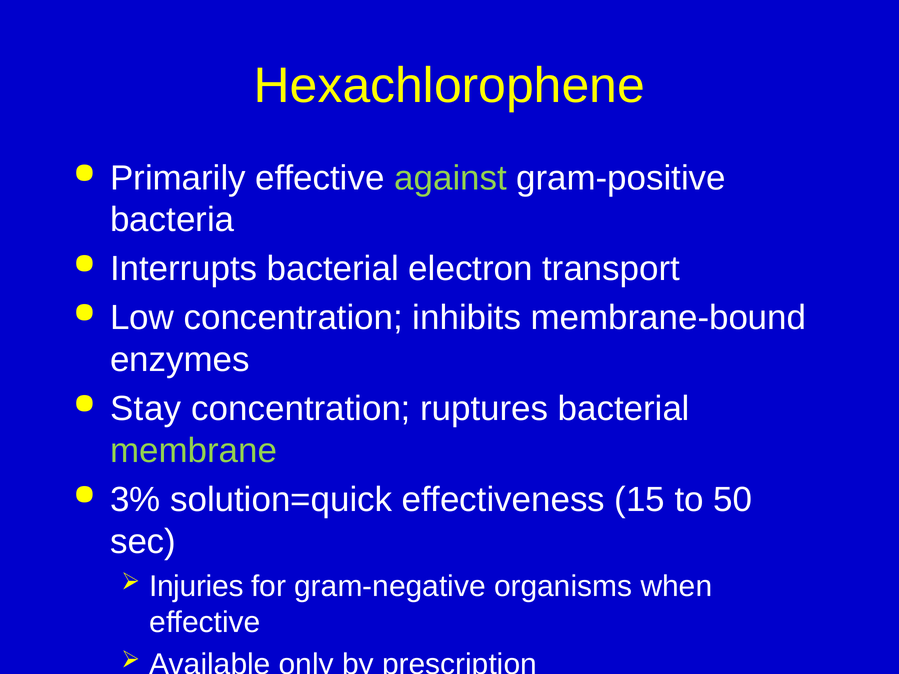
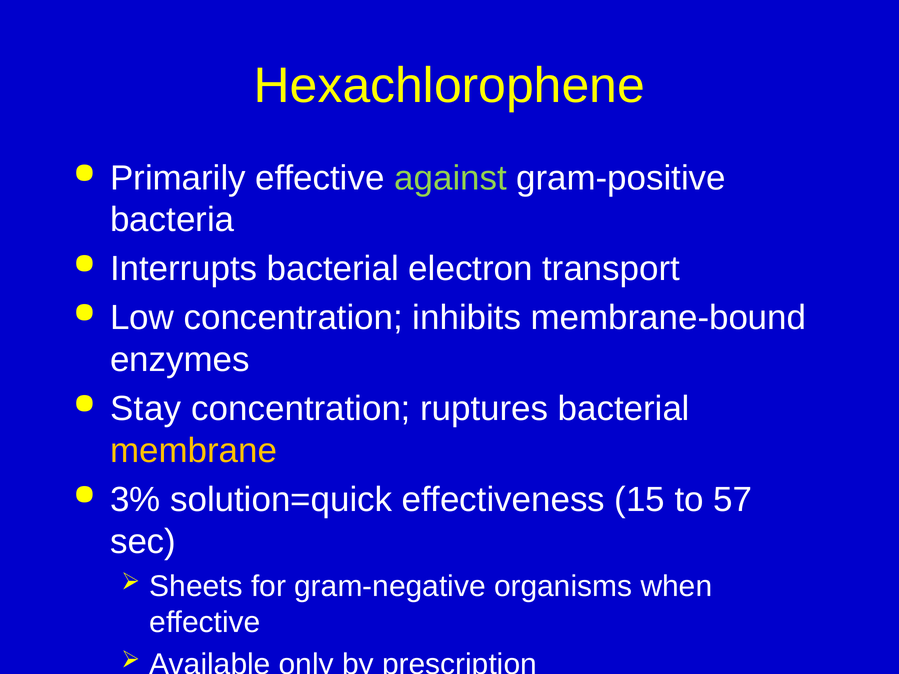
membrane colour: light green -> yellow (194, 451)
50: 50 -> 57 (733, 500)
Injuries: Injuries -> Sheets (196, 587)
